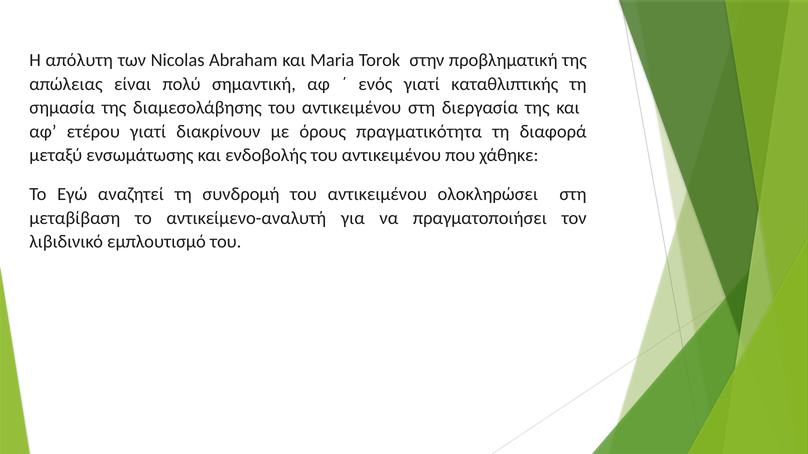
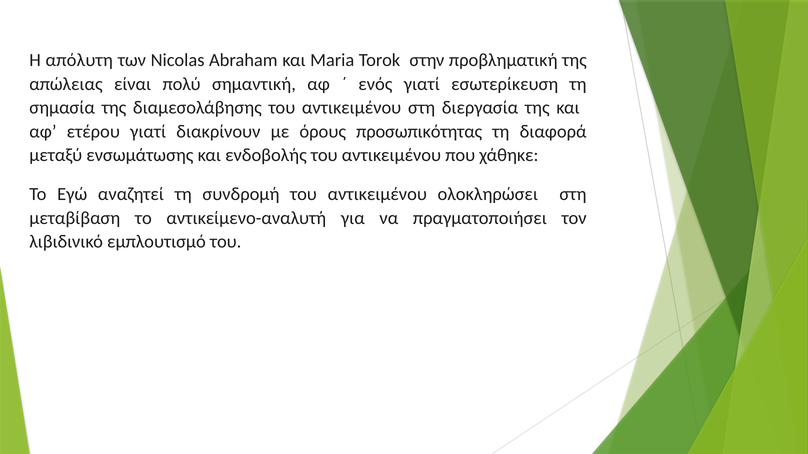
καταθλιπτικής: καταθλιπτικής -> εσωτερίκευση (505, 84)
πραγματικότητα: πραγματικότητα -> προσωπικότητας (419, 132)
